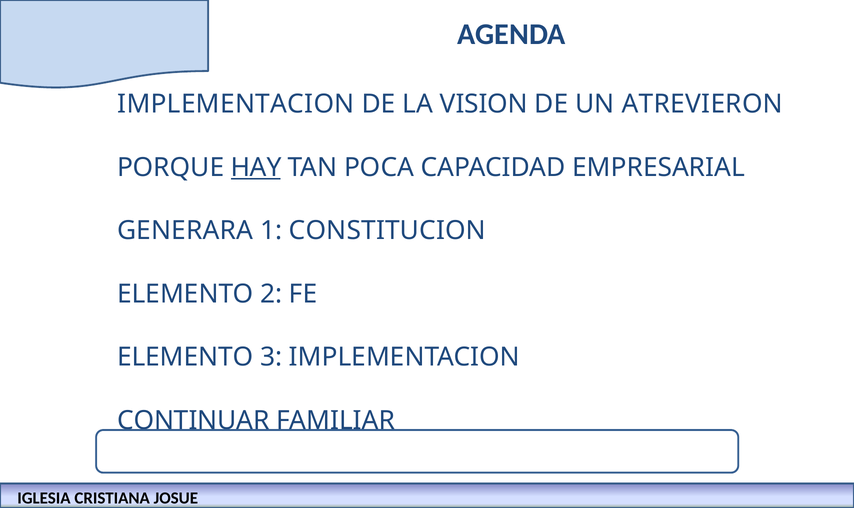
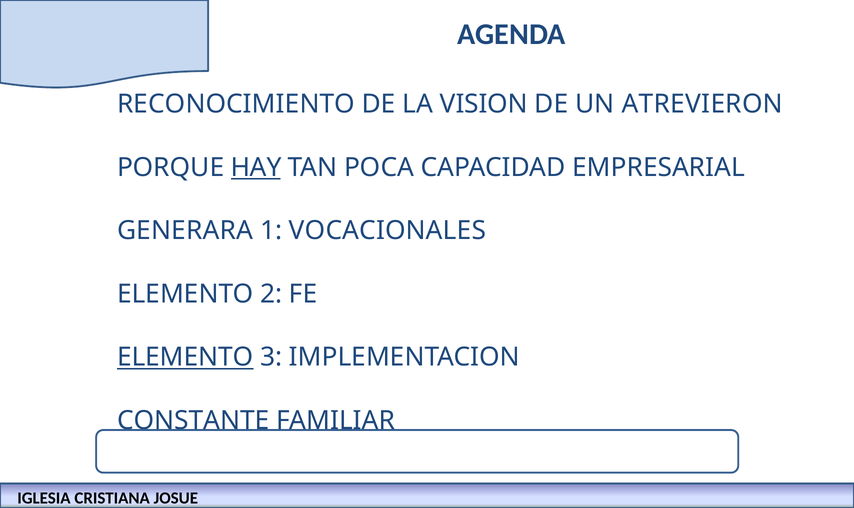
IMPLEMENTACION: IMPLEMENTACION -> RECONOCIMIENTO (236, 104)
CONSTITUCION: CONSTITUCION -> VOCACIONALES (387, 231)
ELEMENTO underline: none -> present (185, 357)
CONTINUAR: CONTINUAR -> CONSTANTE (193, 421)
